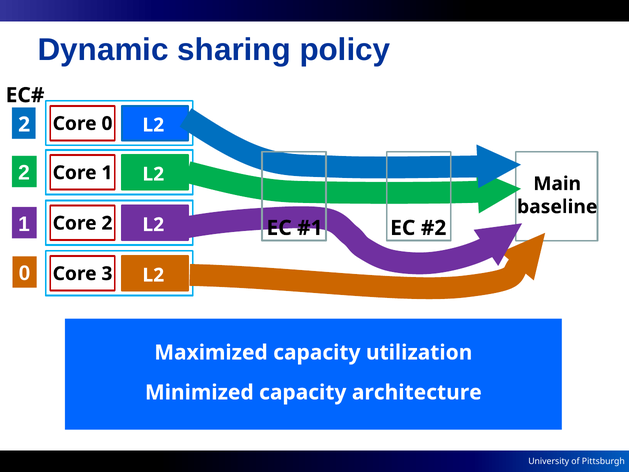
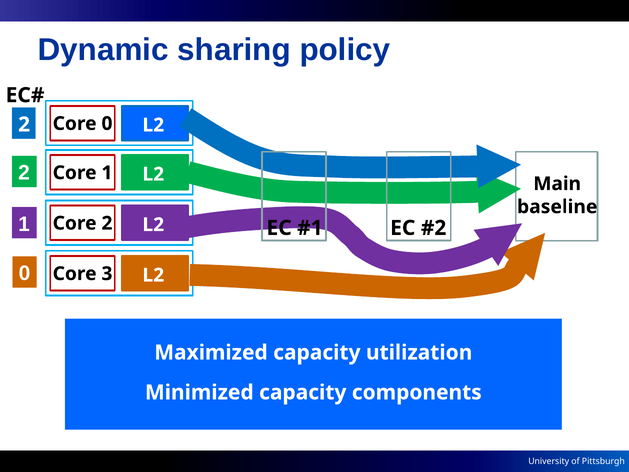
architecture: architecture -> components (417, 392)
